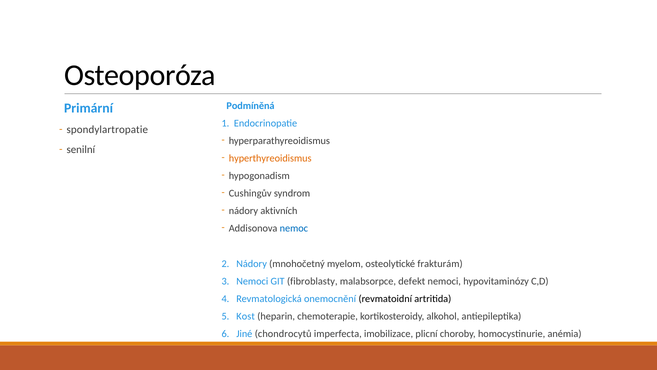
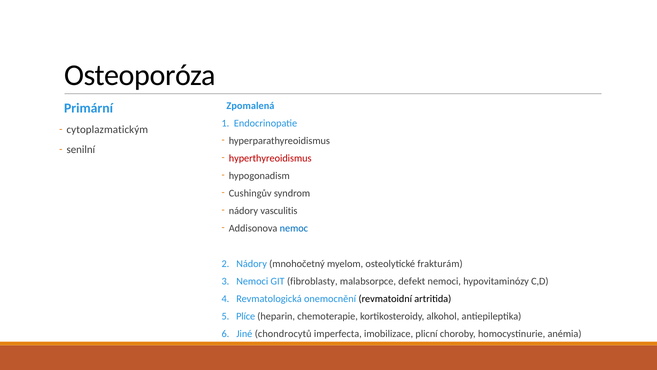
Podmíněná: Podmíněná -> Zpomalená (250, 106)
spondylartropatie: spondylartropatie -> cytoplazmatickým (107, 129)
hyperthyreoidismus colour: orange -> red (270, 158)
aktivních: aktivních -> vasculitis (279, 210)
Kost: Kost -> Plíce (246, 316)
